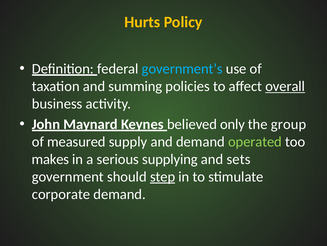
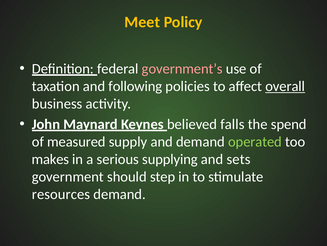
Hurts: Hurts -> Meet (142, 22)
government’s colour: light blue -> pink (182, 69)
summing: summing -> following (135, 86)
only: only -> falls (232, 124)
group: group -> spend (289, 124)
step underline: present -> none (163, 176)
corporate: corporate -> resources (61, 194)
